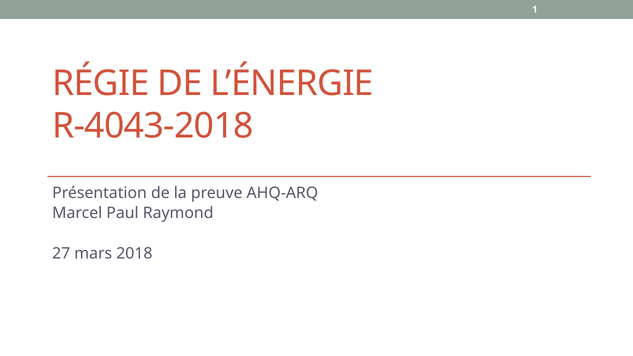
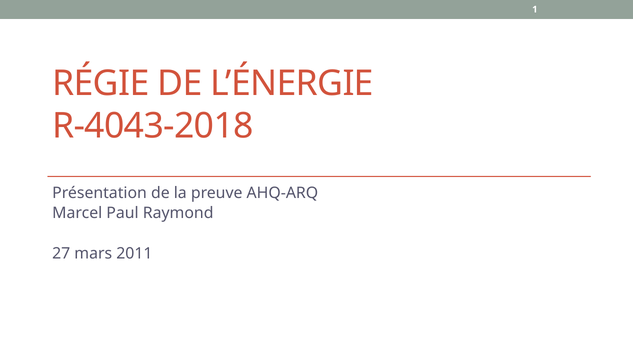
2018: 2018 -> 2011 (134, 254)
